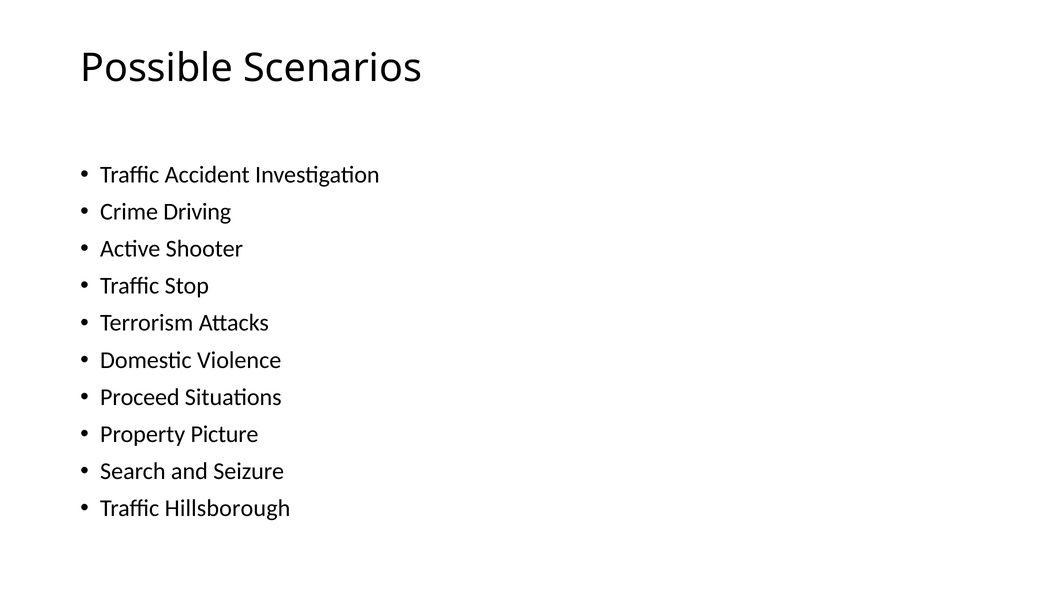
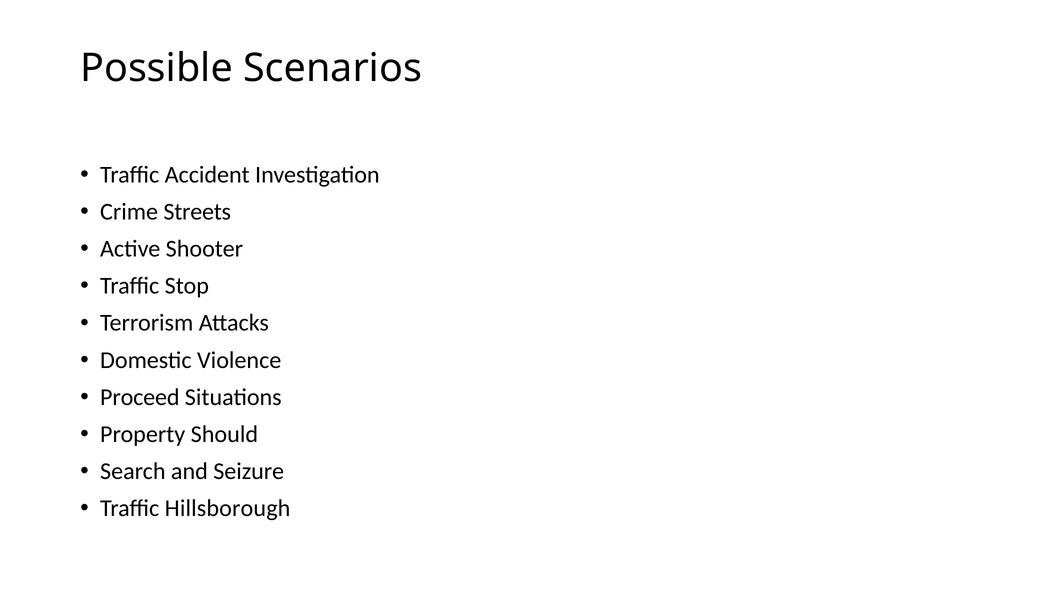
Driving: Driving -> Streets (197, 212)
Picture: Picture -> Should (224, 434)
